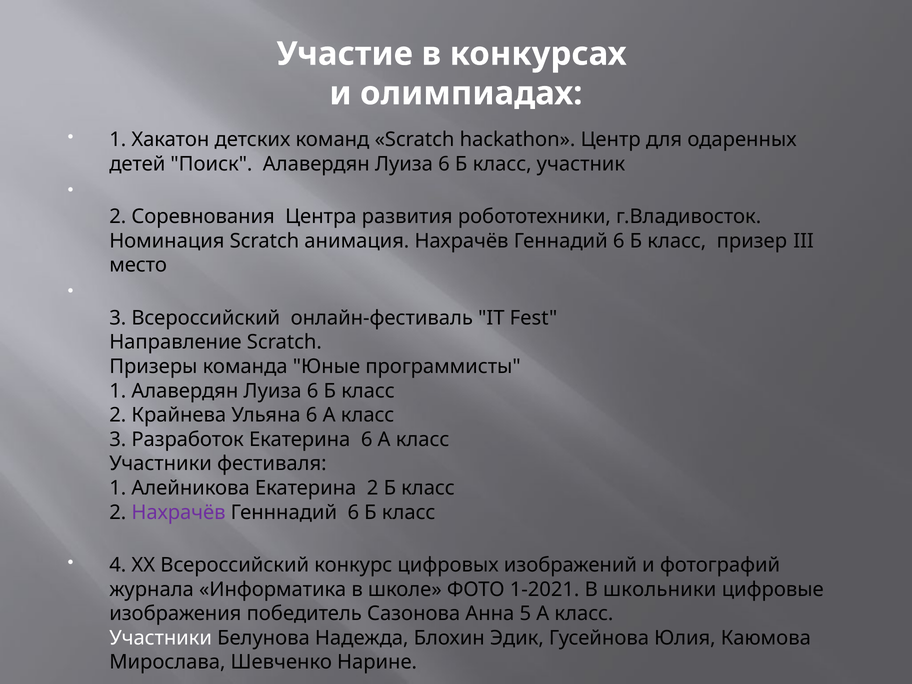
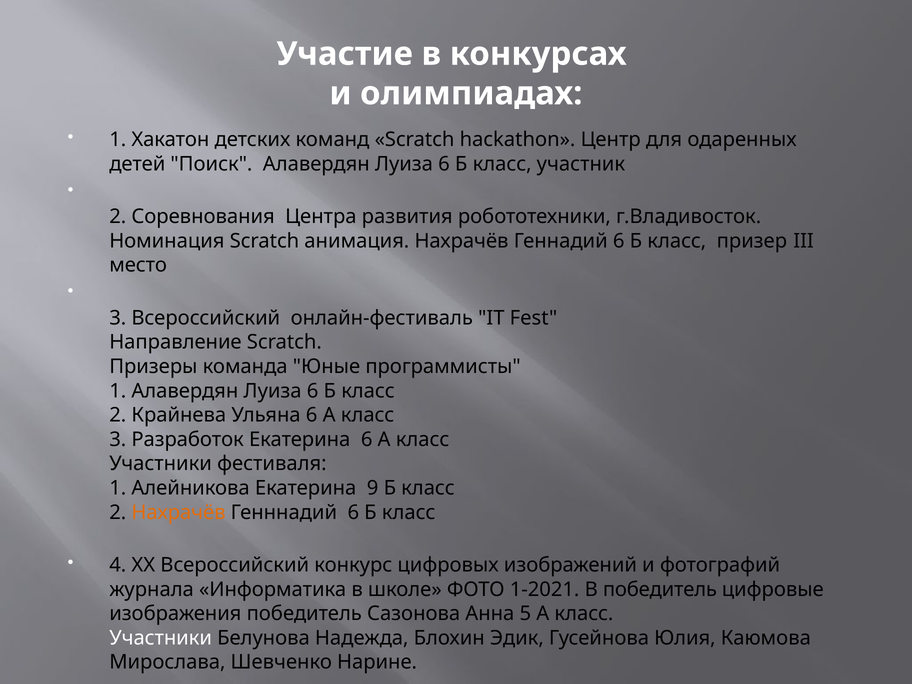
Екатерина 2: 2 -> 9 (373, 488)
Нахрачёв colour: purple -> orange (178, 512)
В школьники: школьники -> победитель (660, 589)
